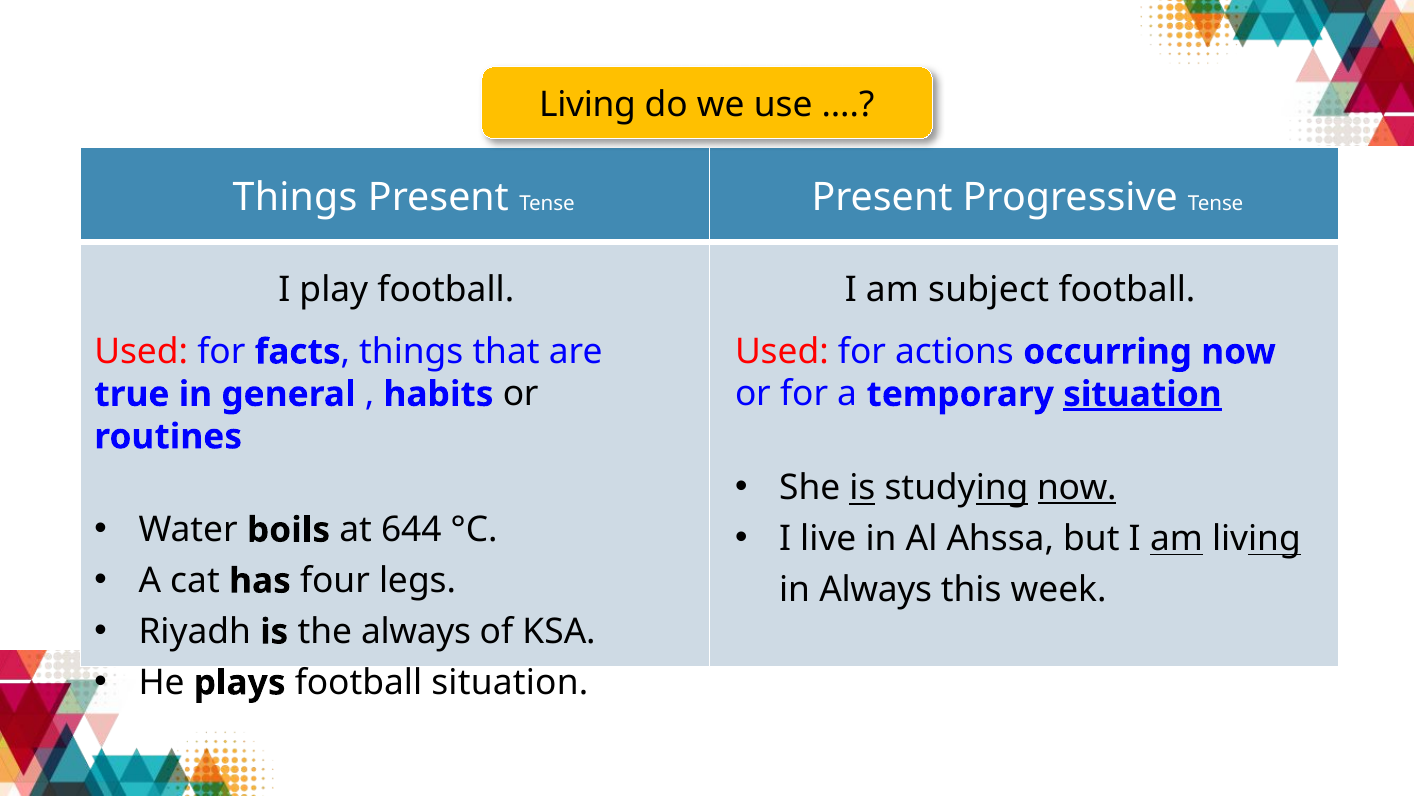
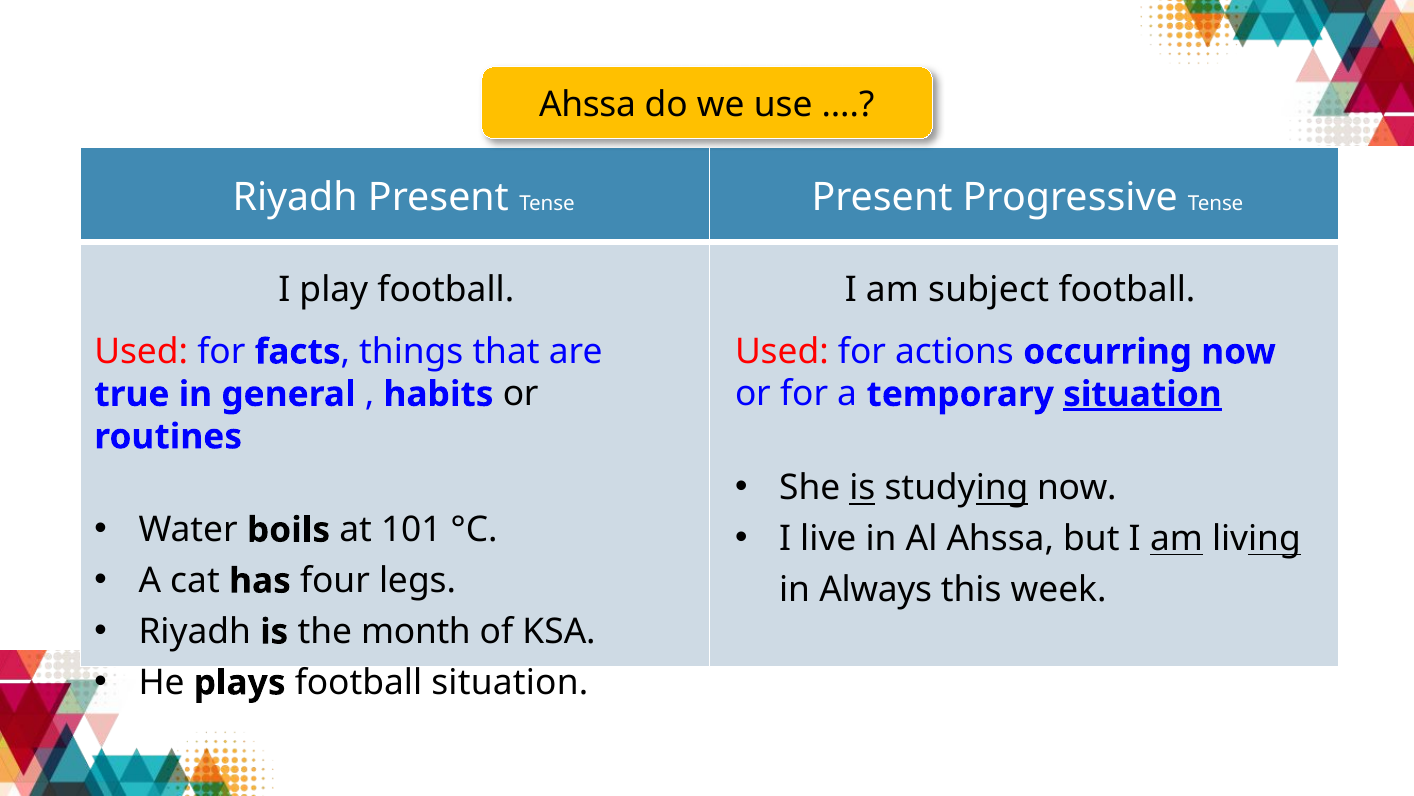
Living: Living -> Ahssa (588, 105)
Things: Things -> Riyadh (295, 197)
now underline: present -> none (1077, 487)
644: 644 -> 101 (411, 530)
the always: always -> month (416, 632)
